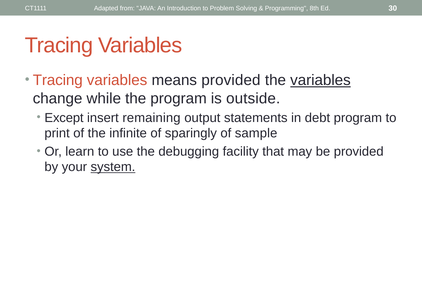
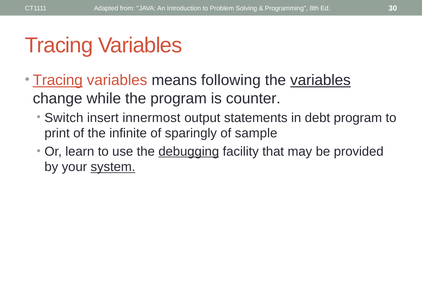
Tracing underline: none -> present (58, 80)
means provided: provided -> following (231, 80)
outside: outside -> counter (253, 98)
Except: Except -> Switch (64, 118)
remaining: remaining -> innermost (151, 118)
debugging underline: none -> present (189, 152)
